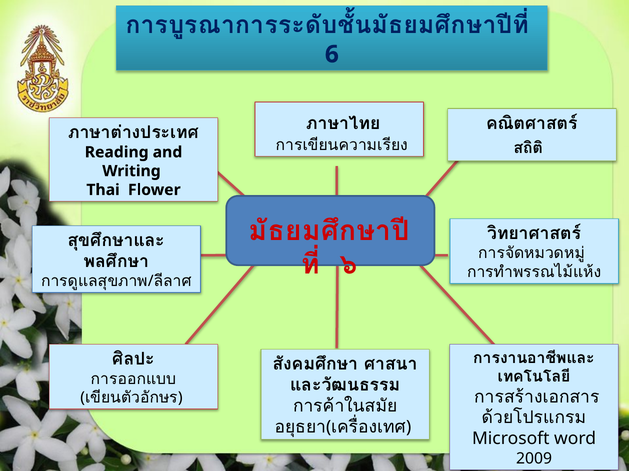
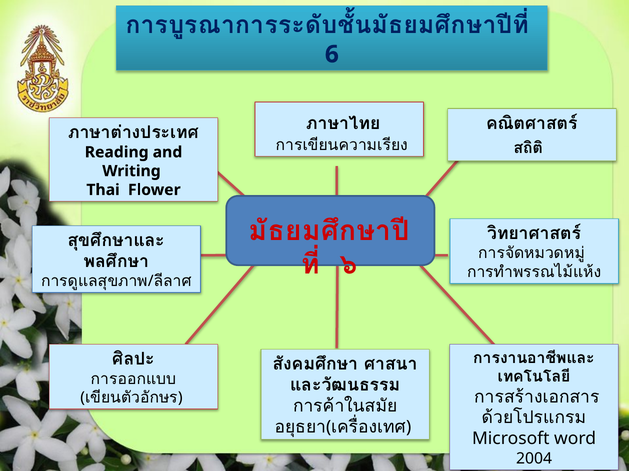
2009: 2009 -> 2004 (534, 459)
